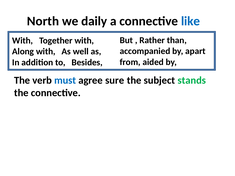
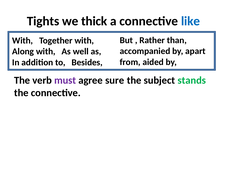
North: North -> Tights (43, 21)
daily: daily -> thick (94, 21)
must colour: blue -> purple (65, 80)
